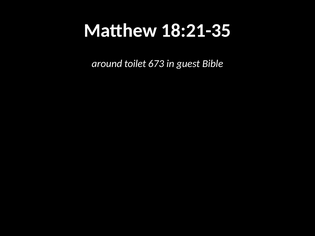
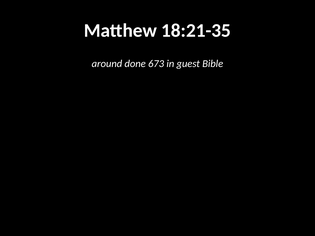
toilet: toilet -> done (135, 64)
